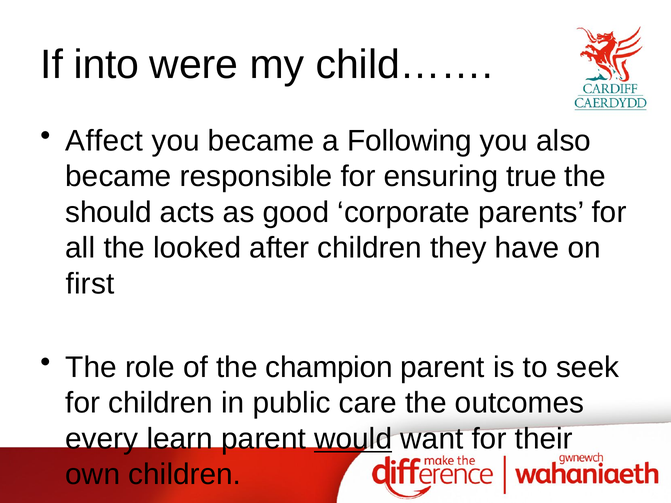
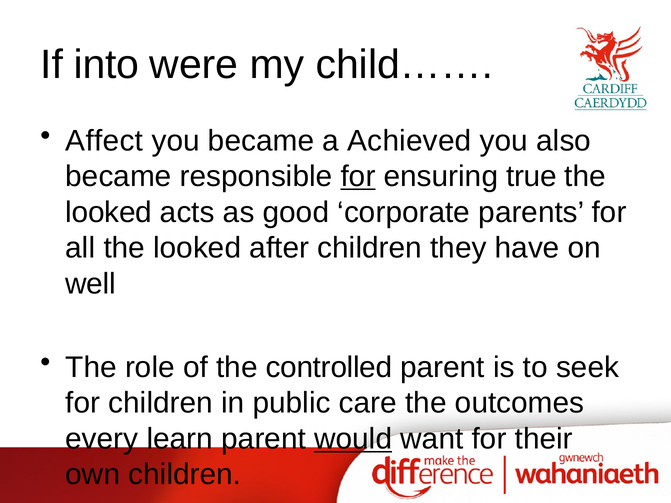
Following: Following -> Achieved (409, 141)
for underline: none -> present (358, 177)
should: should -> looked (109, 212)
first: first -> well (90, 284)
champion: champion -> controlled (329, 367)
